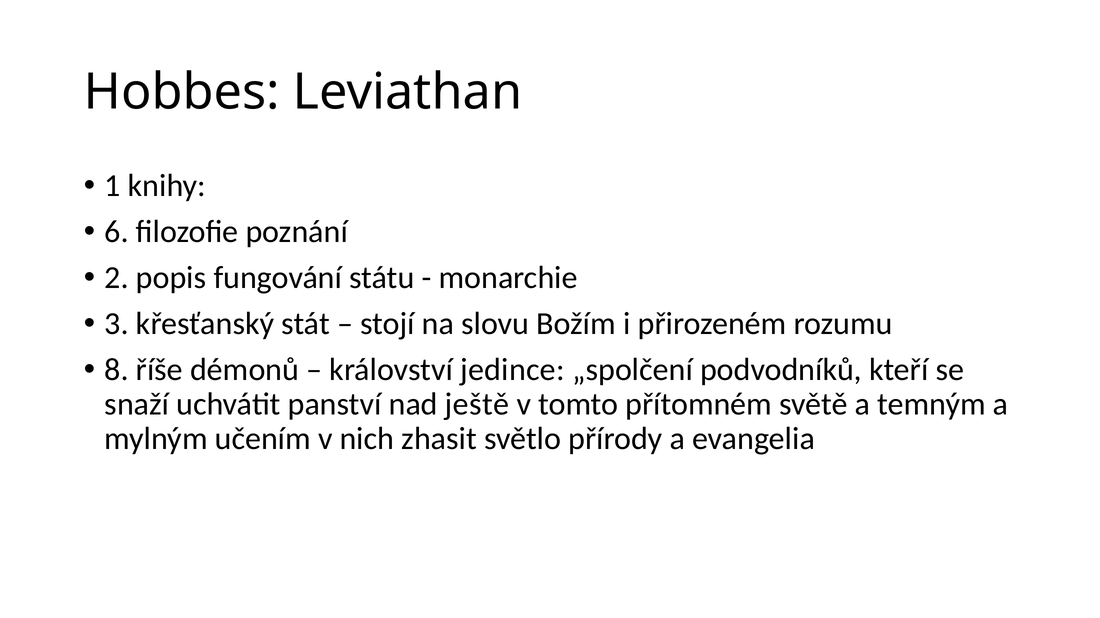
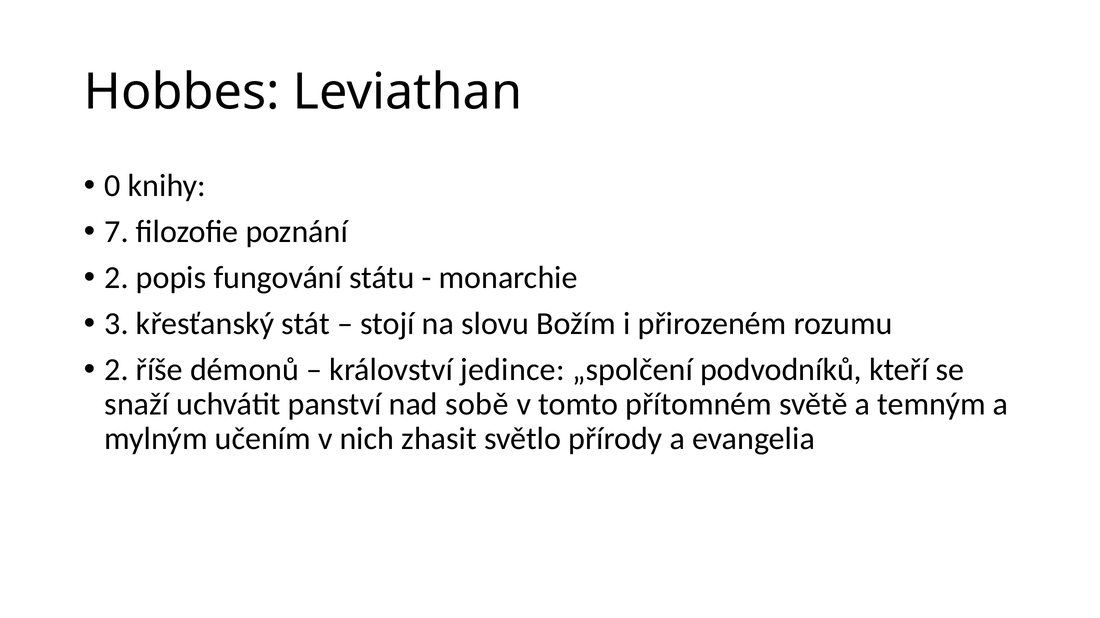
1: 1 -> 0 (113, 186)
6: 6 -> 7 (117, 232)
8: 8 -> 2 (117, 370)
ještě: ještě -> sobě (477, 405)
